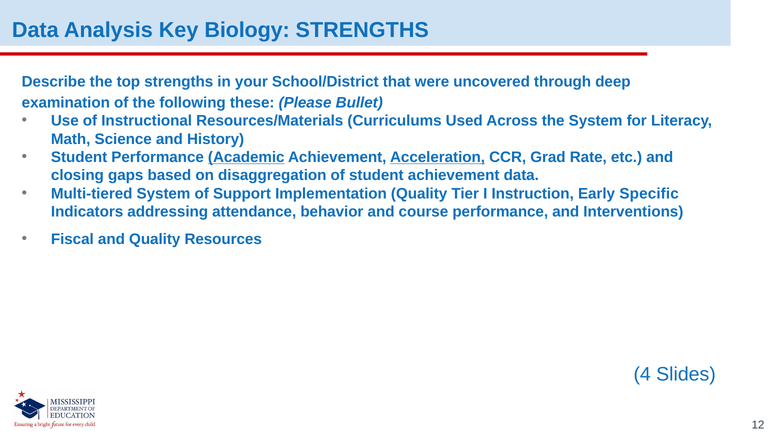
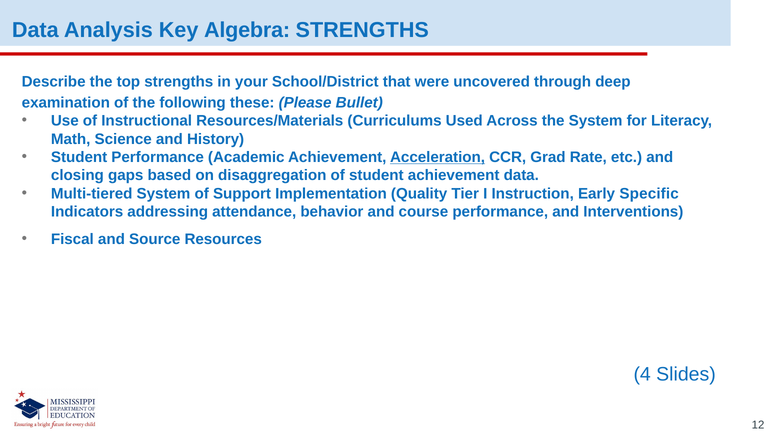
Biology: Biology -> Algebra (247, 30)
Academic underline: present -> none (246, 157)
and Quality: Quality -> Source (155, 239)
